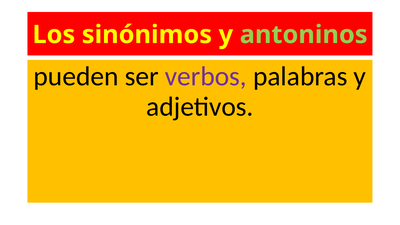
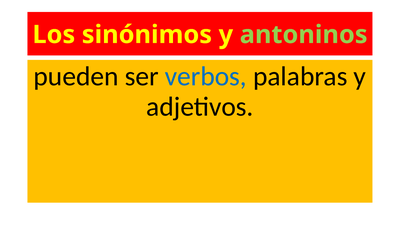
verbos colour: purple -> blue (206, 77)
